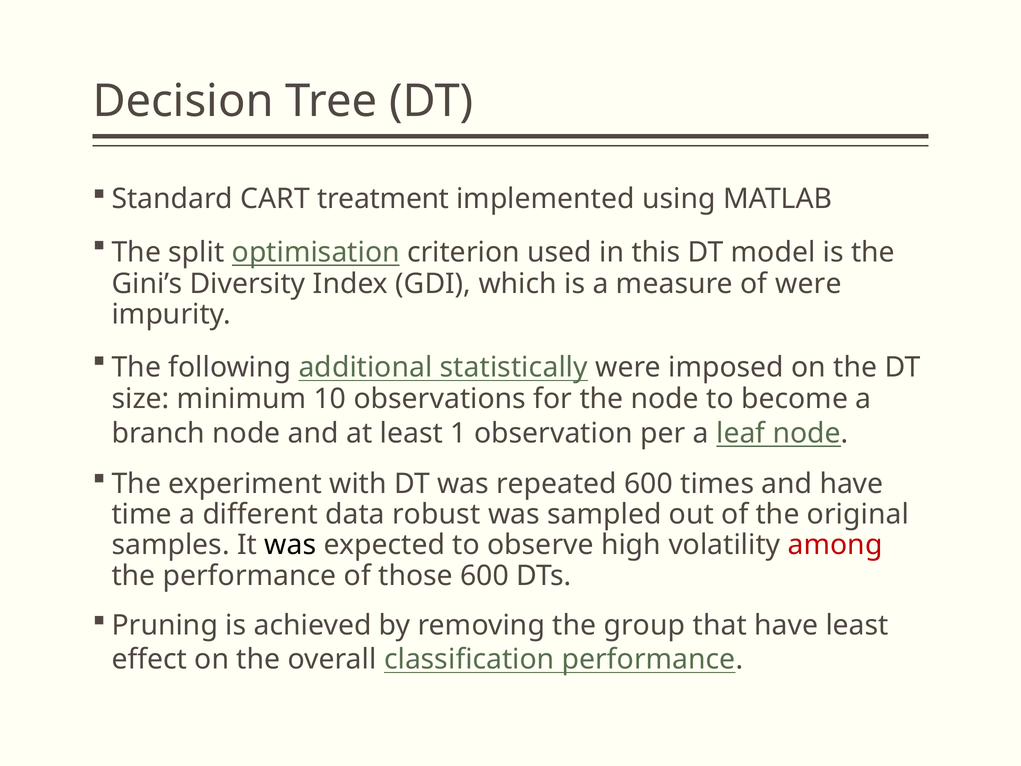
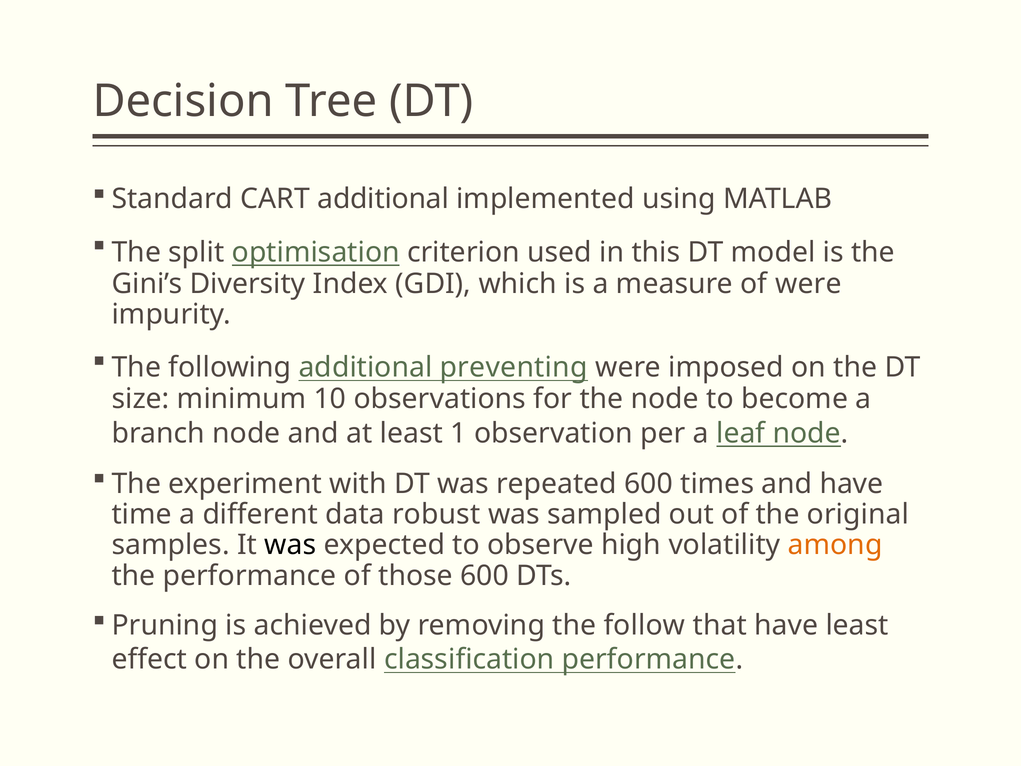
CART treatment: treatment -> additional (383, 199)
statistically: statistically -> preventing (514, 367)
among colour: red -> orange (835, 545)
group: group -> follow (644, 625)
